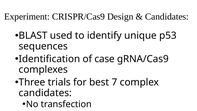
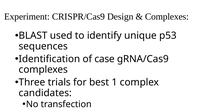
Candidates: Candidates -> Complexes (167, 17)
7: 7 -> 1 (114, 82)
